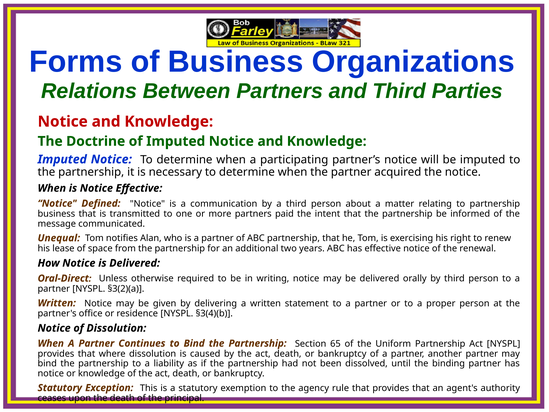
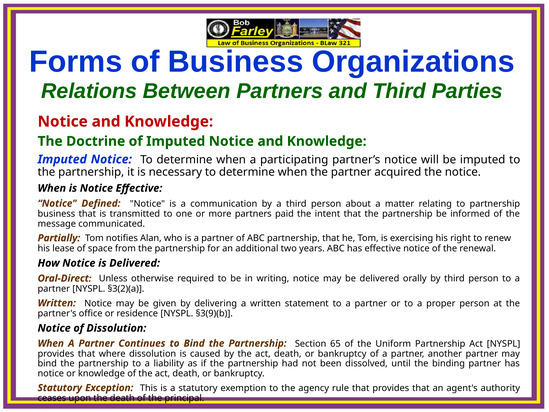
Unequal: Unequal -> Partially (59, 238)
§3(4)(b: §3(4)(b -> §3(9)(b (214, 313)
